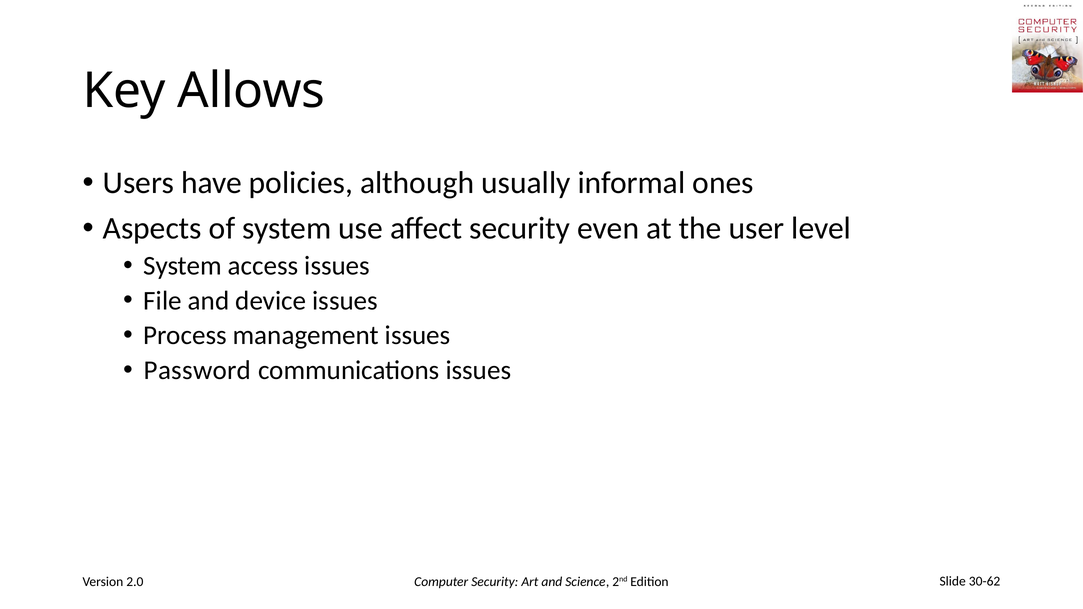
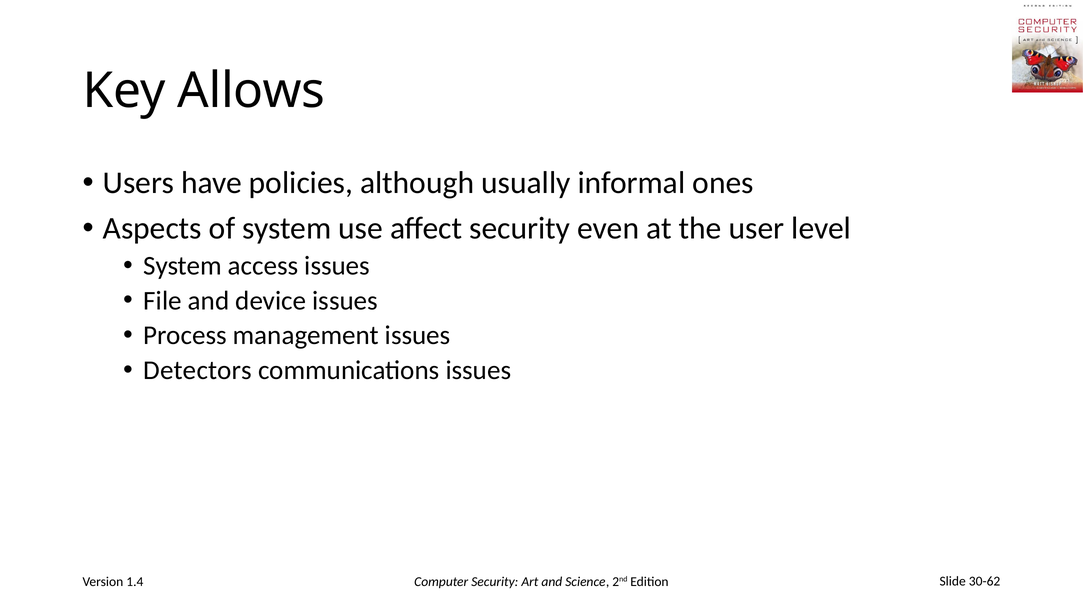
Password: Password -> Detectors (198, 370)
2.0: 2.0 -> 1.4 (135, 582)
